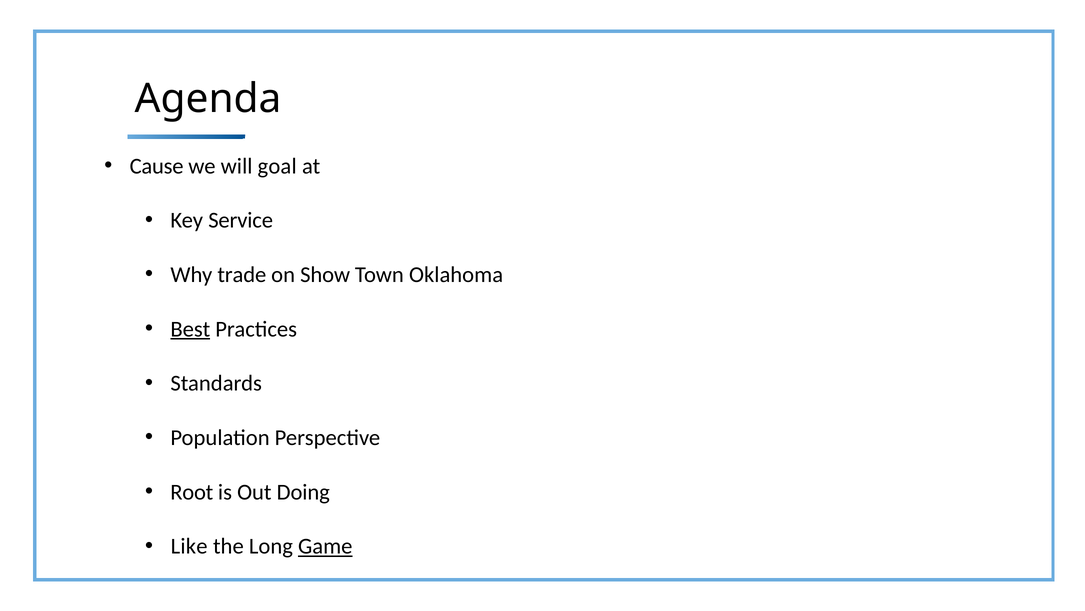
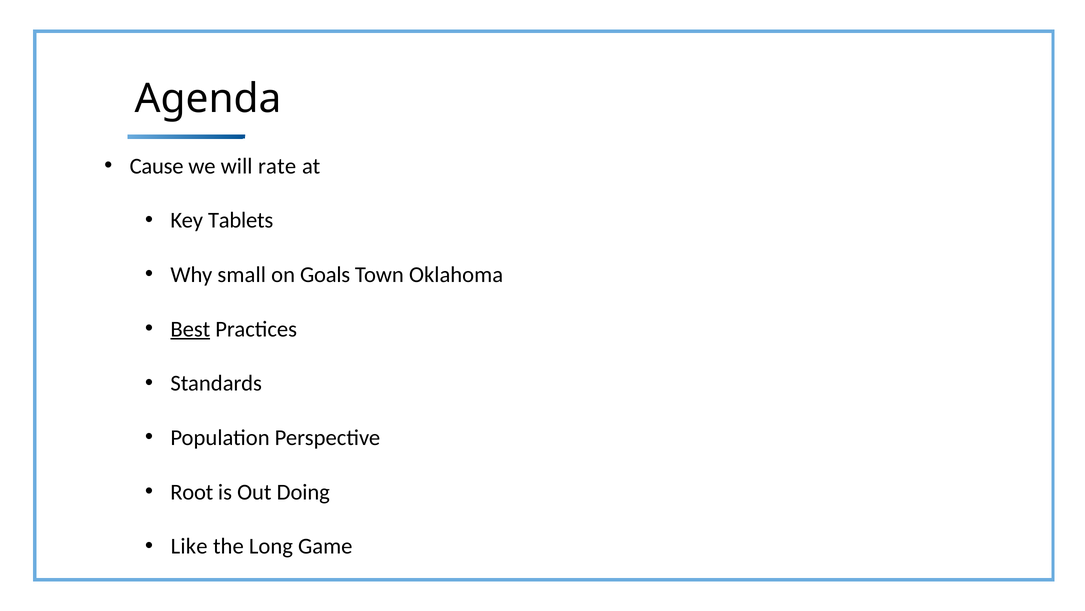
goal: goal -> rate (277, 166)
Service: Service -> Tablets (241, 220)
trade: trade -> small (242, 274)
Show: Show -> Goals (325, 274)
Game underline: present -> none (325, 546)
